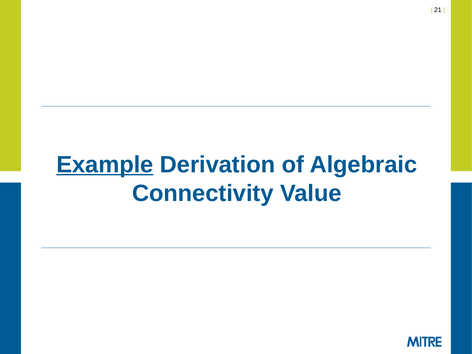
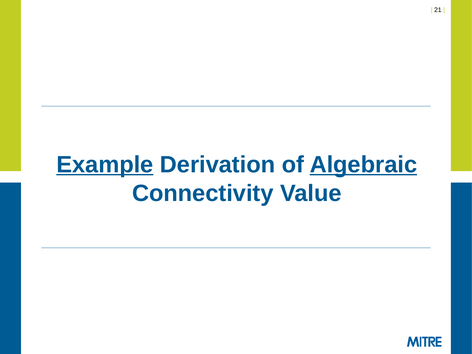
Algebraic underline: none -> present (363, 165)
